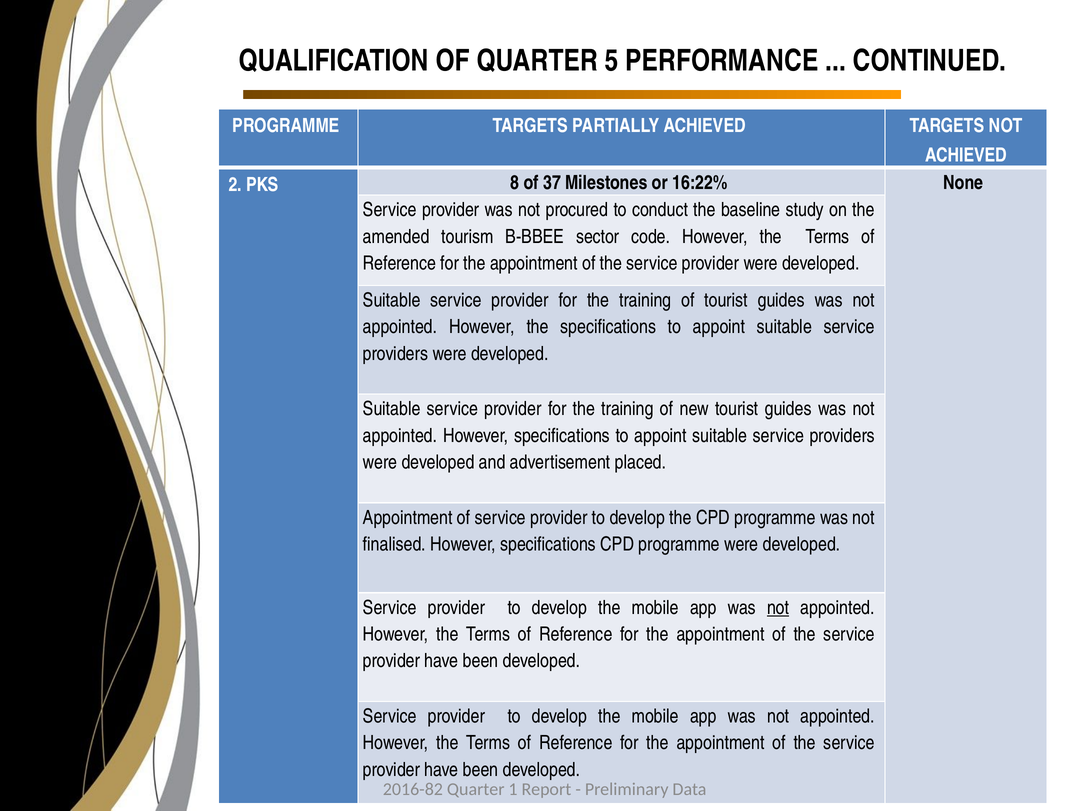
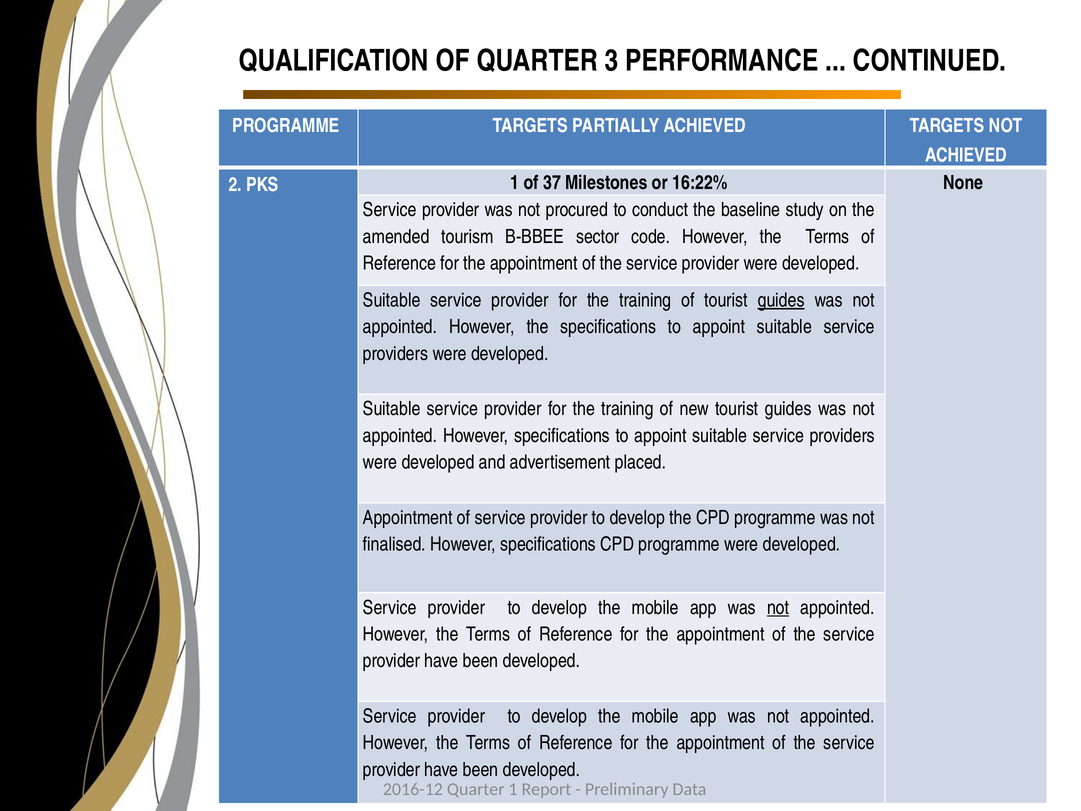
5: 5 -> 3 (612, 61)
PKS 8: 8 -> 1 (515, 183)
guides underline: none -> present (781, 300)
2016-82: 2016-82 -> 2016-12 (413, 789)
